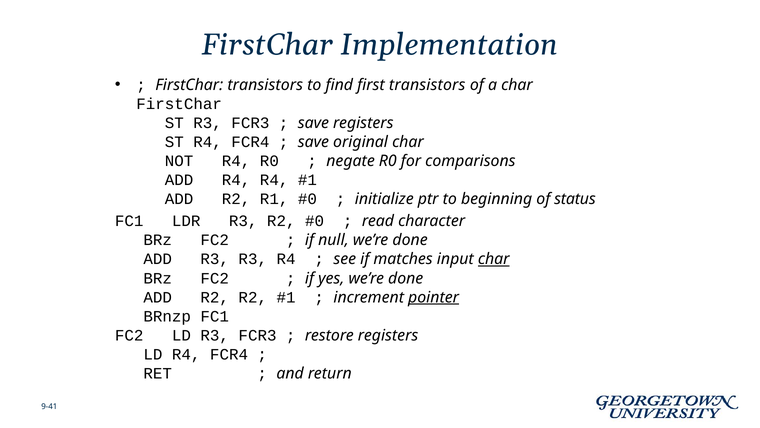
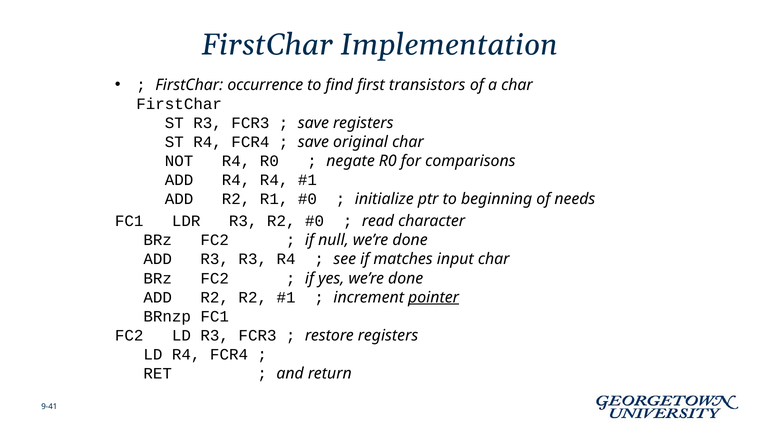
FirstChar transistors: transistors -> occurrence (265, 85)
status: status -> needs (575, 199)
char underline: present -> none (494, 259)
